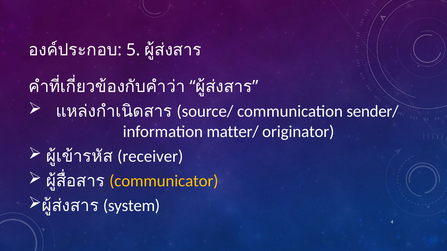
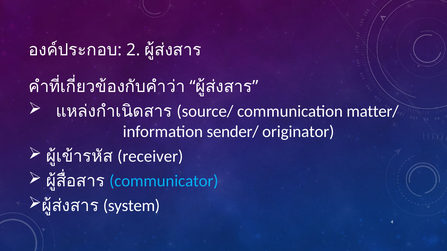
5: 5 -> 2 (133, 50)
sender/: sender/ -> matter/ (373, 112)
matter/: matter/ -> sender/ (233, 132)
communicator colour: yellow -> light blue (164, 181)
